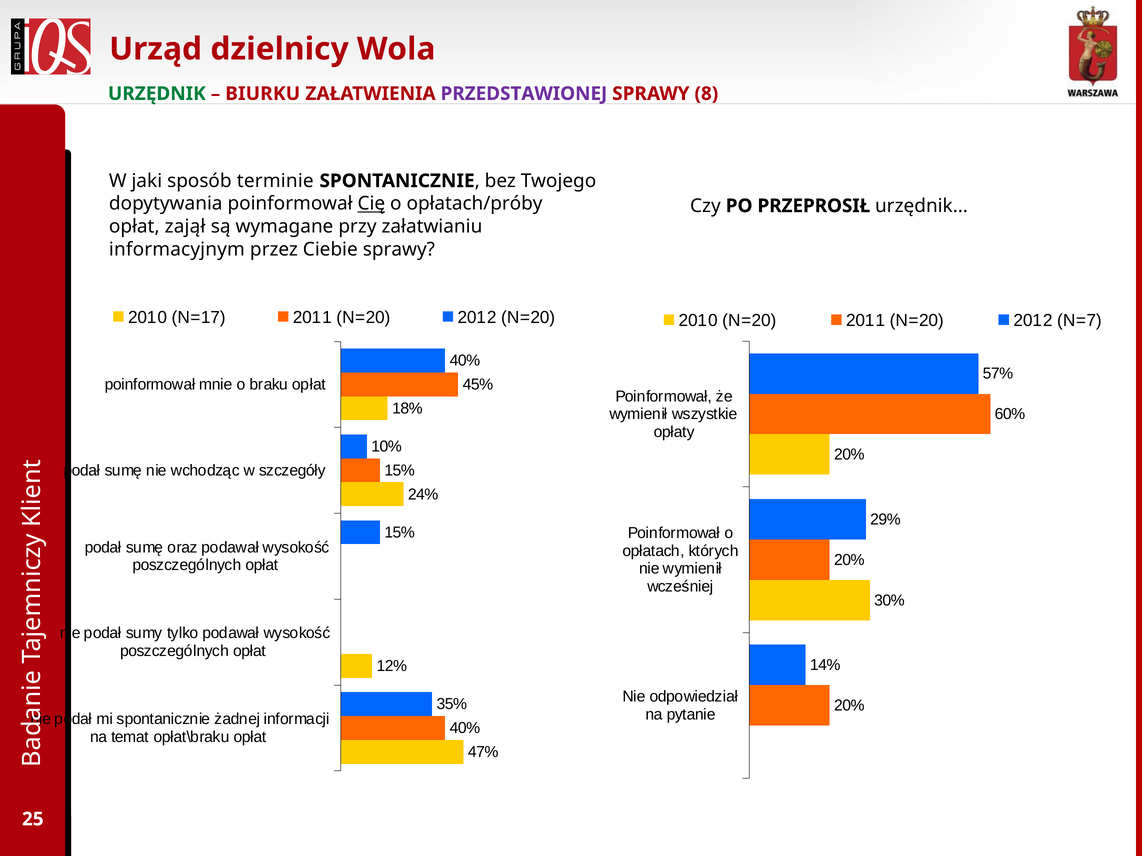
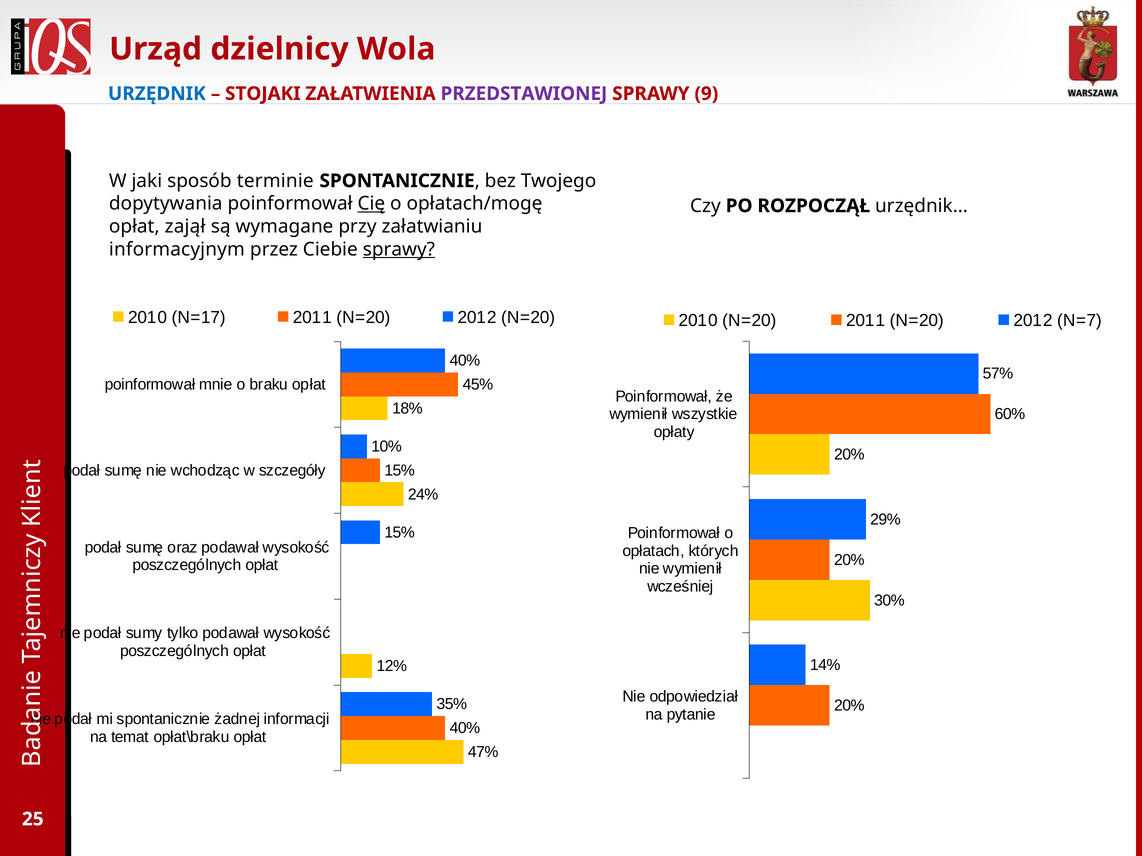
URZĘDNIK colour: green -> blue (157, 94)
BIURKU: BIURKU -> STOJAKI (263, 94)
8: 8 -> 9 (706, 94)
opłatach/próby: opłatach/próby -> opłatach/mogę (474, 204)
PRZEPROSIŁ: PRZEPROSIŁ -> ROZPOCZĄŁ (814, 206)
sprawy underline: none -> present (399, 250)
